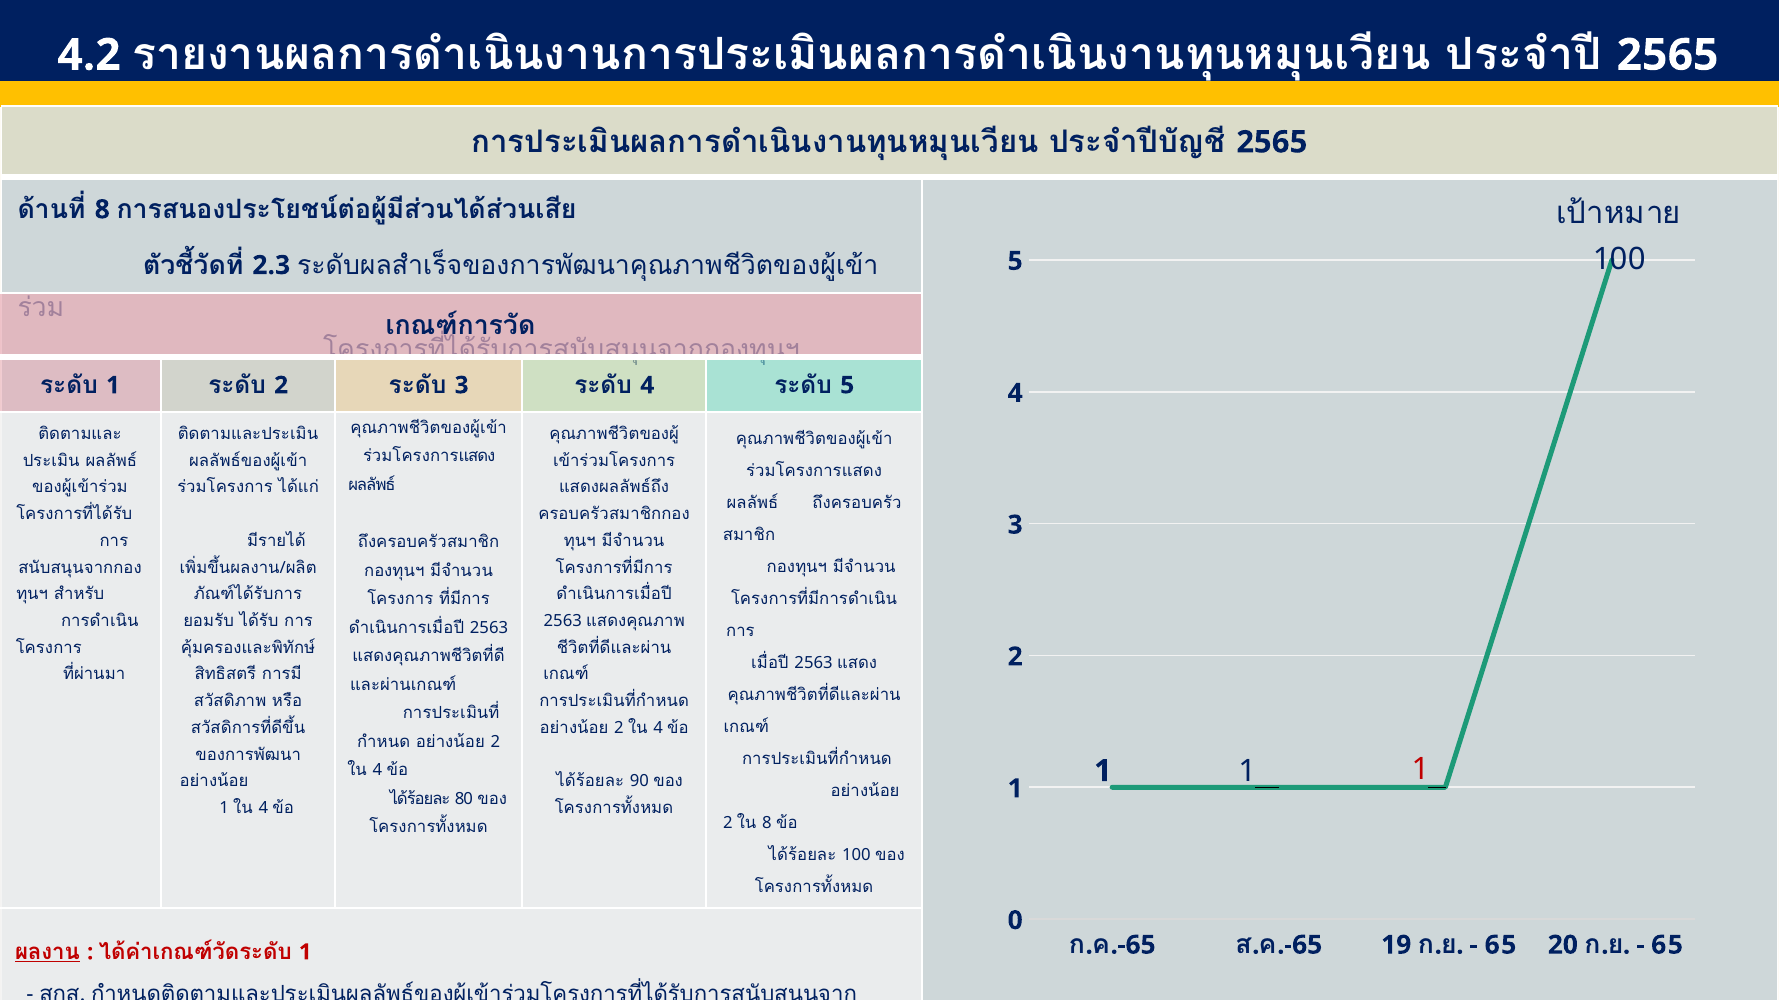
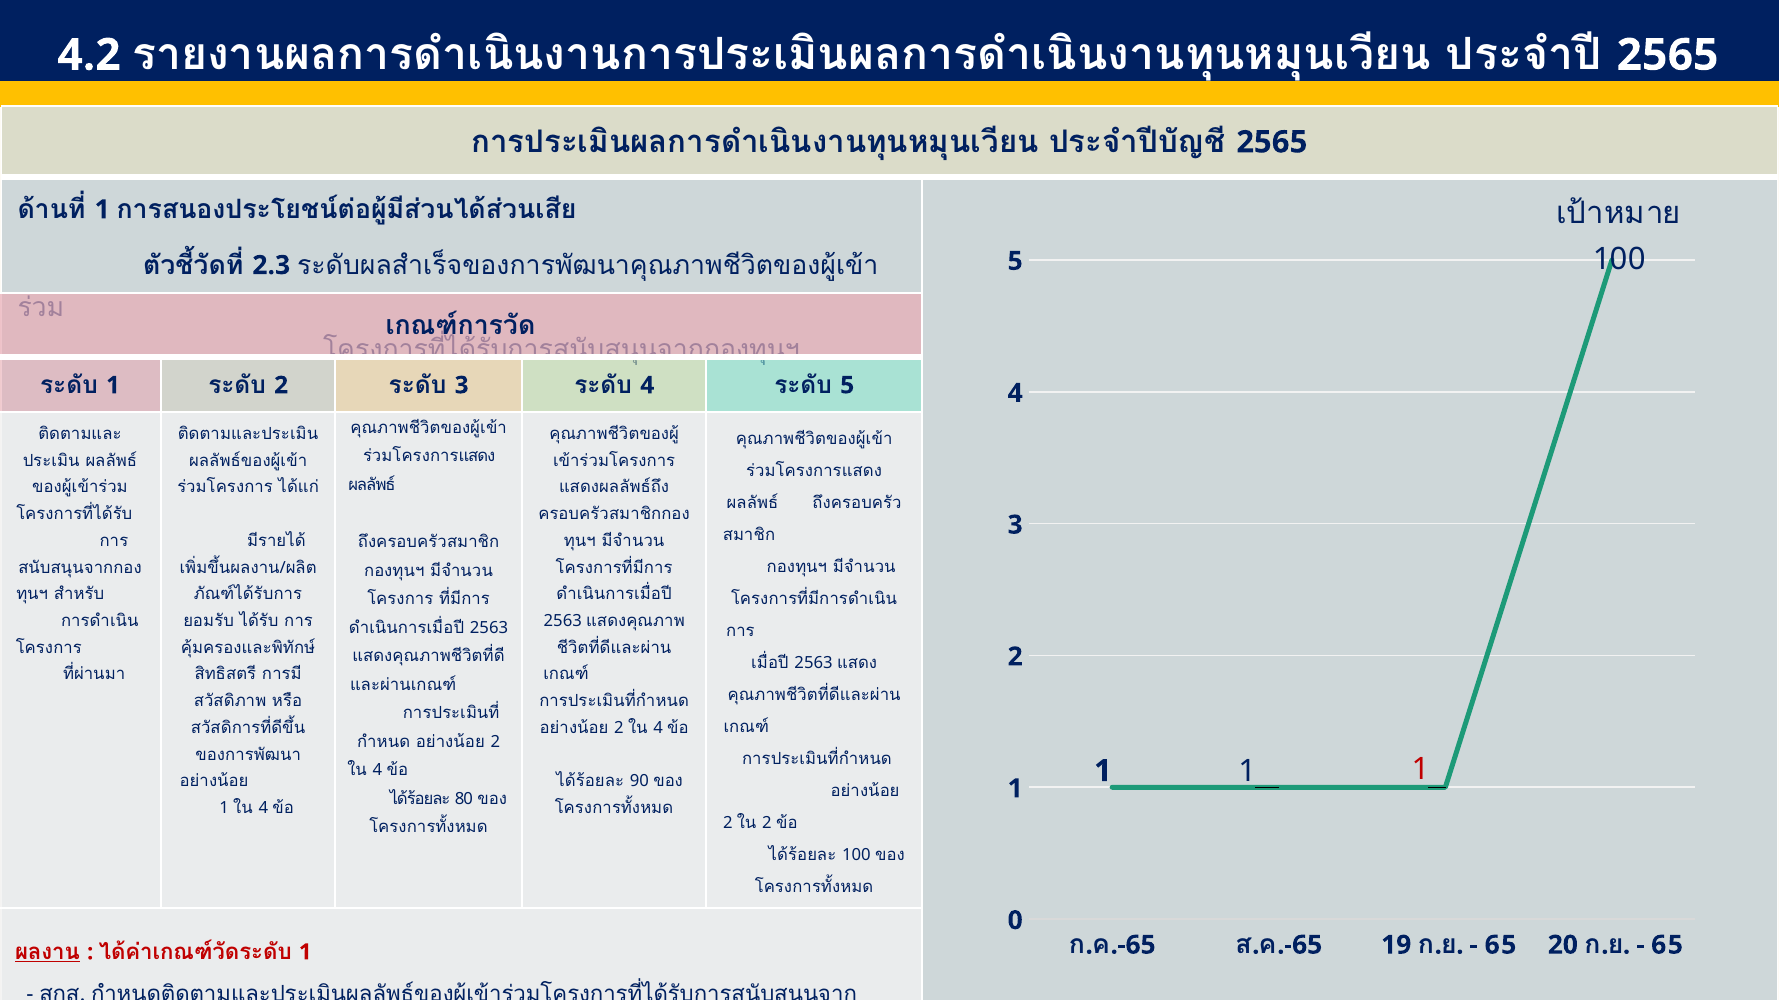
8: 8 -> 1 (102, 210)
8: 8 -> 2 (767, 824)
